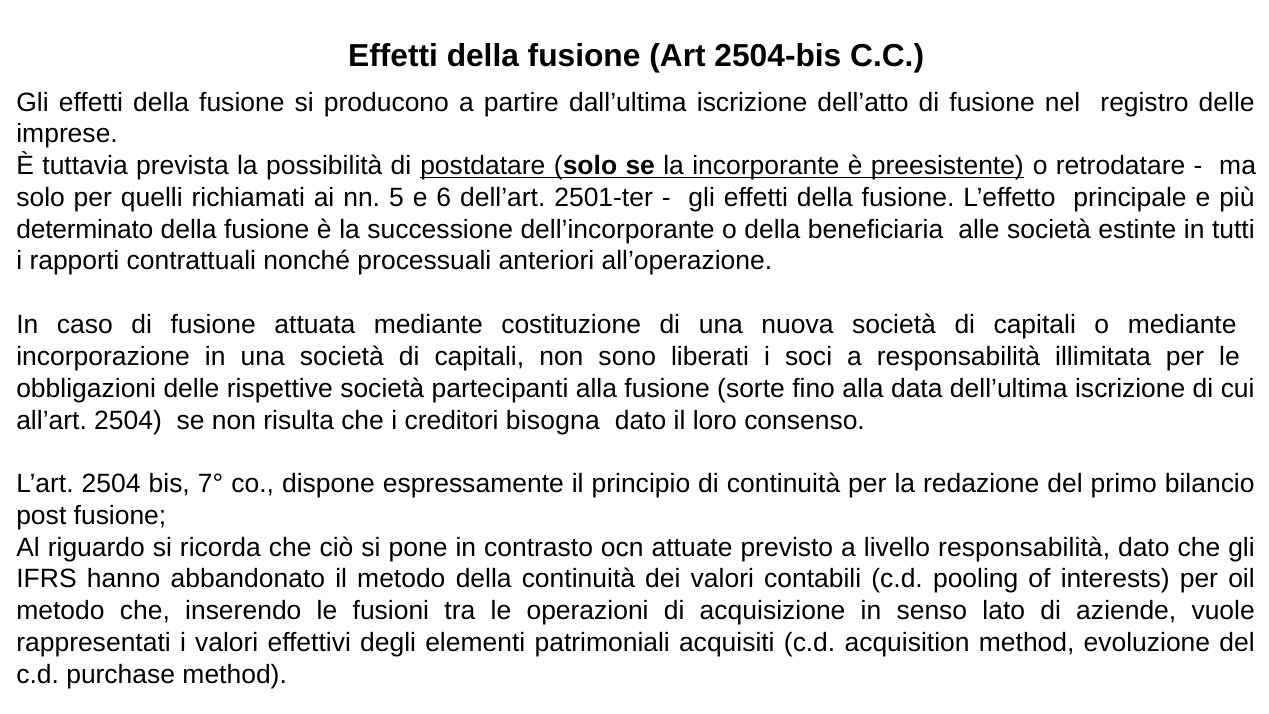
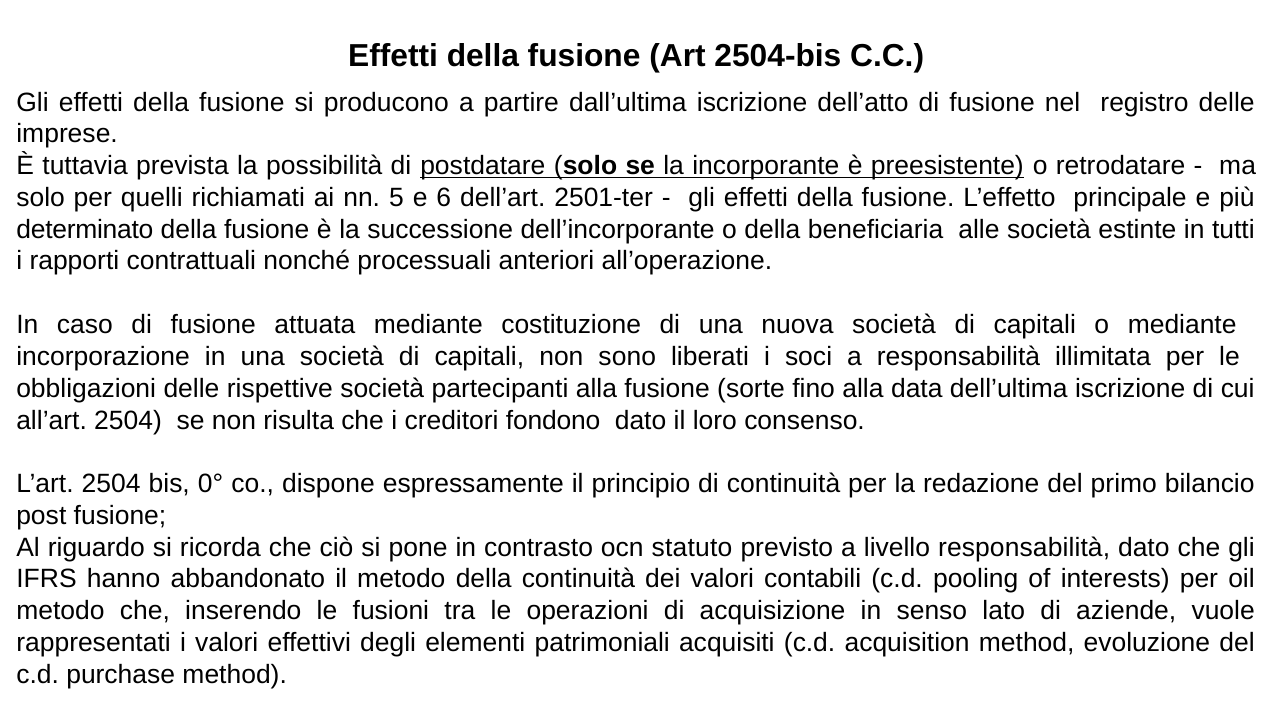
bisogna: bisogna -> fondono (553, 420)
7°: 7° -> 0° (211, 484)
attuate: attuate -> statuto (692, 547)
